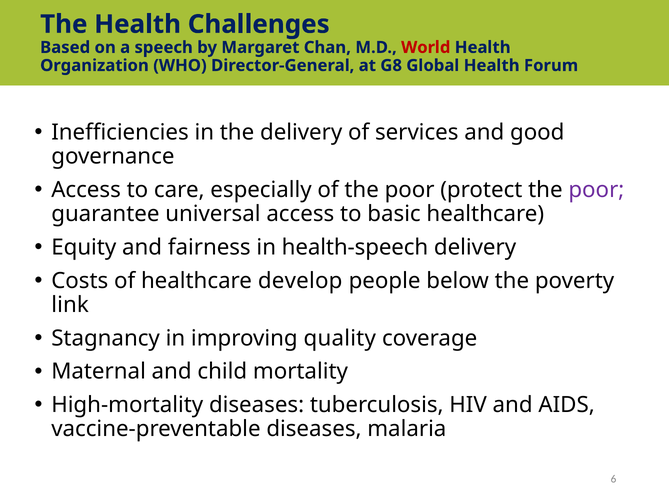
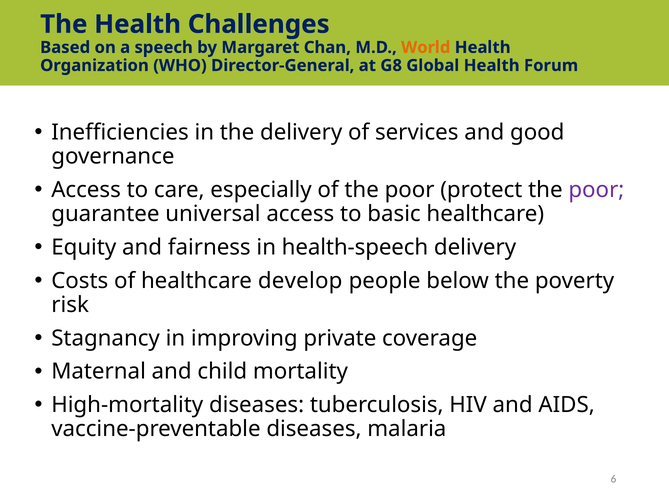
World colour: red -> orange (426, 47)
link: link -> risk (70, 305)
quality: quality -> private (340, 338)
